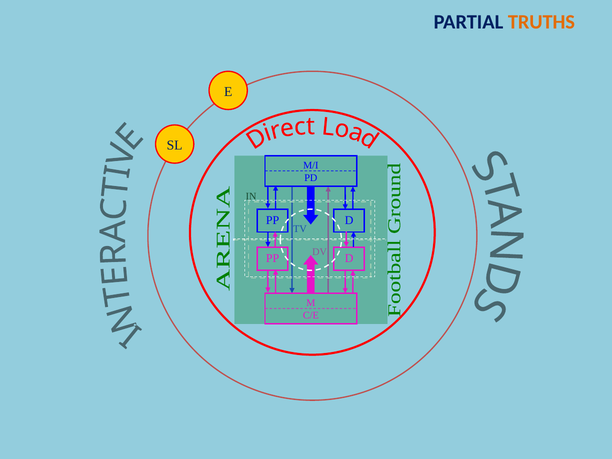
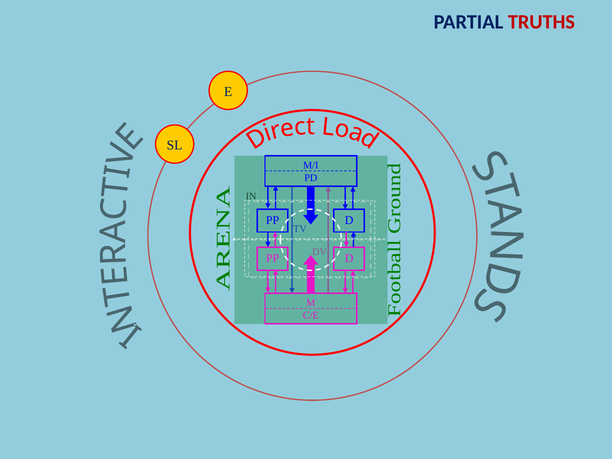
TRUTHS colour: orange -> red (541, 22)
